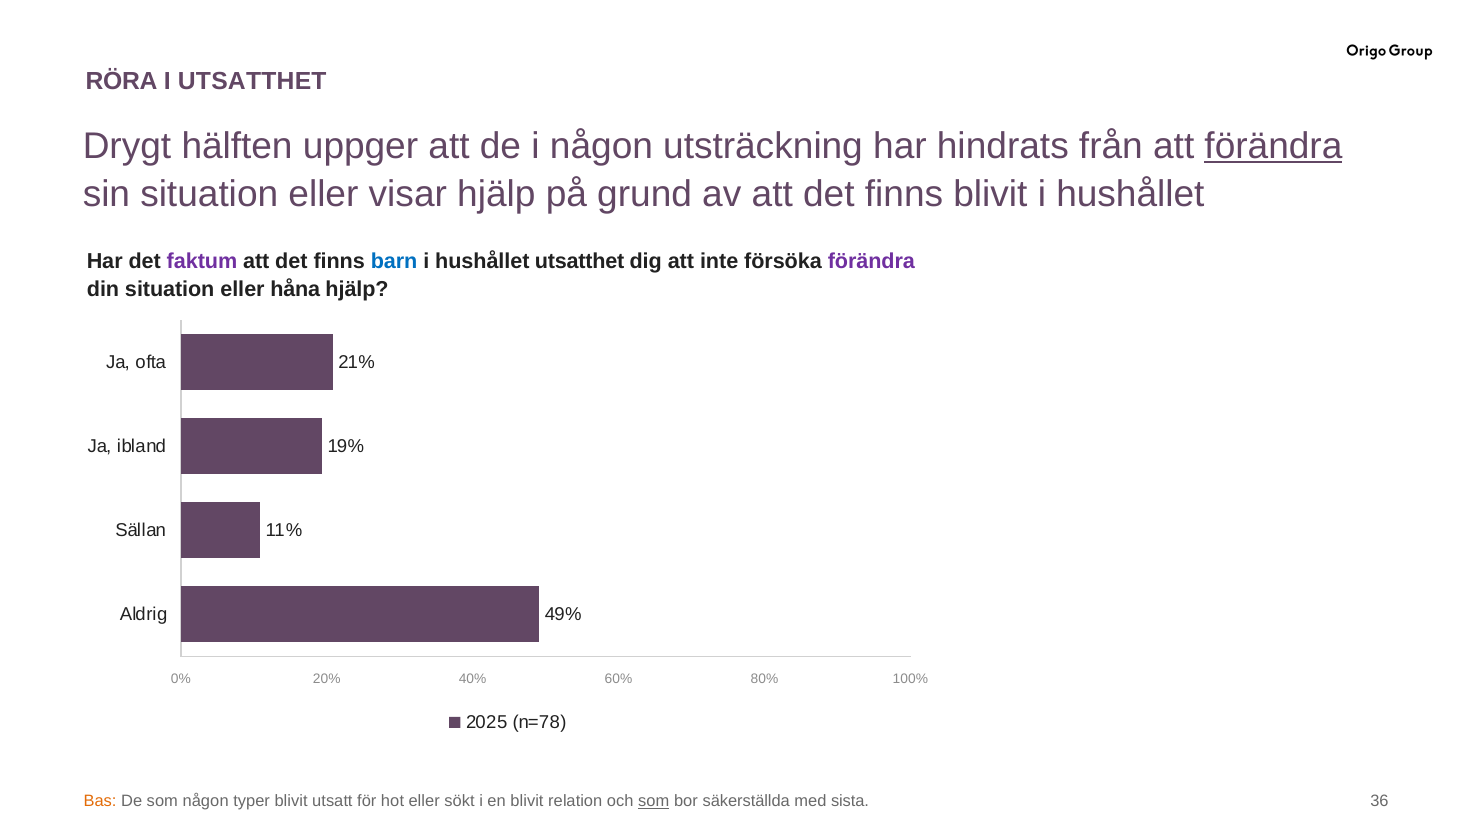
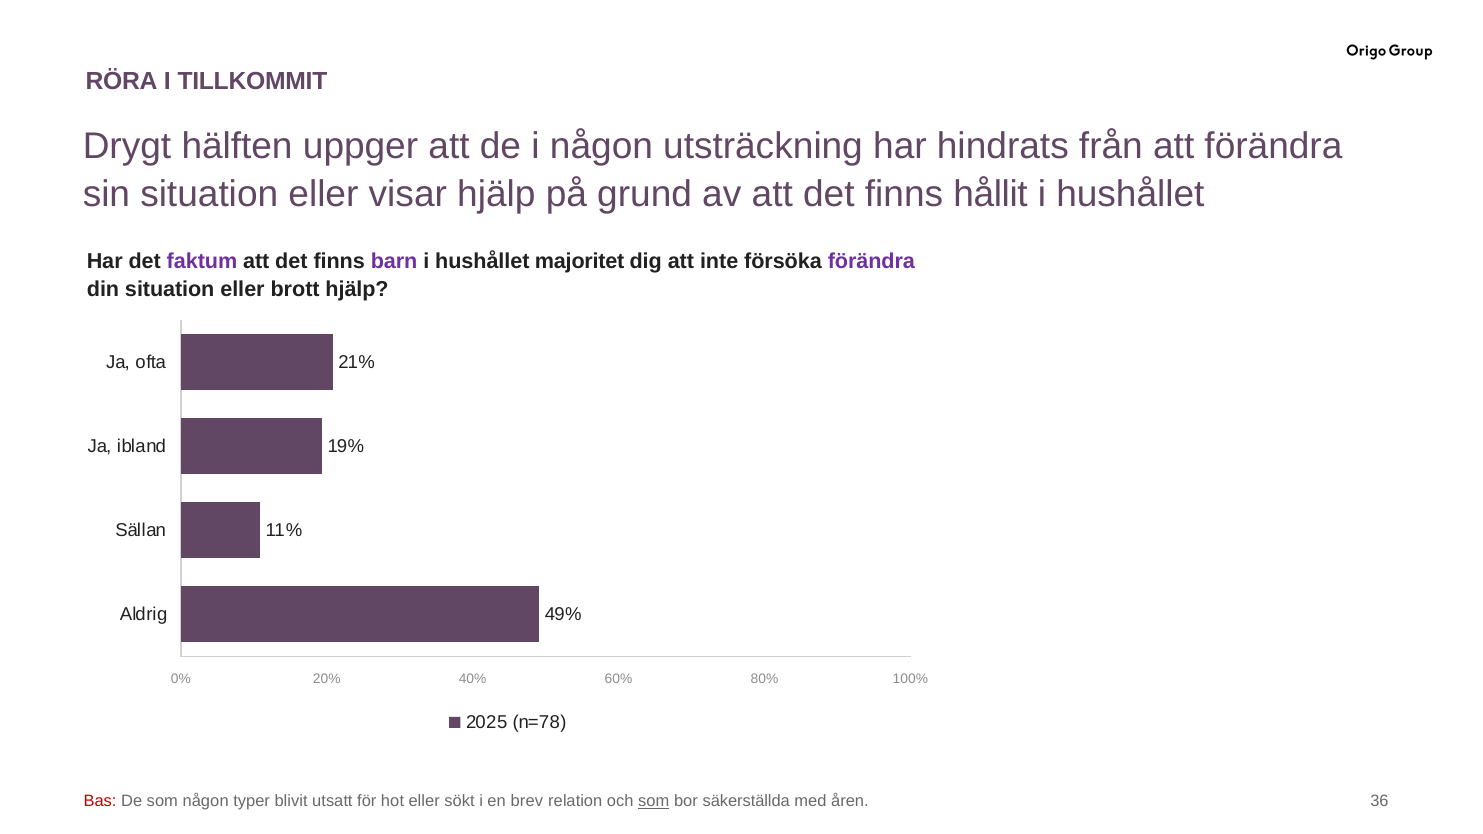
I UTSATTHET: UTSATTHET -> TILLKOMMIT (252, 81)
förändra underline: present -> none (1273, 146)
finns blivit: blivit -> hållit (991, 195)
barn colour: blue -> purple (394, 261)
hushållet utsatthet: utsatthet -> majoritet (580, 261)
håna: håna -> brott (295, 289)
Bas colour: orange -> red (100, 802)
en blivit: blivit -> brev (527, 802)
sista: sista -> åren (850, 802)
